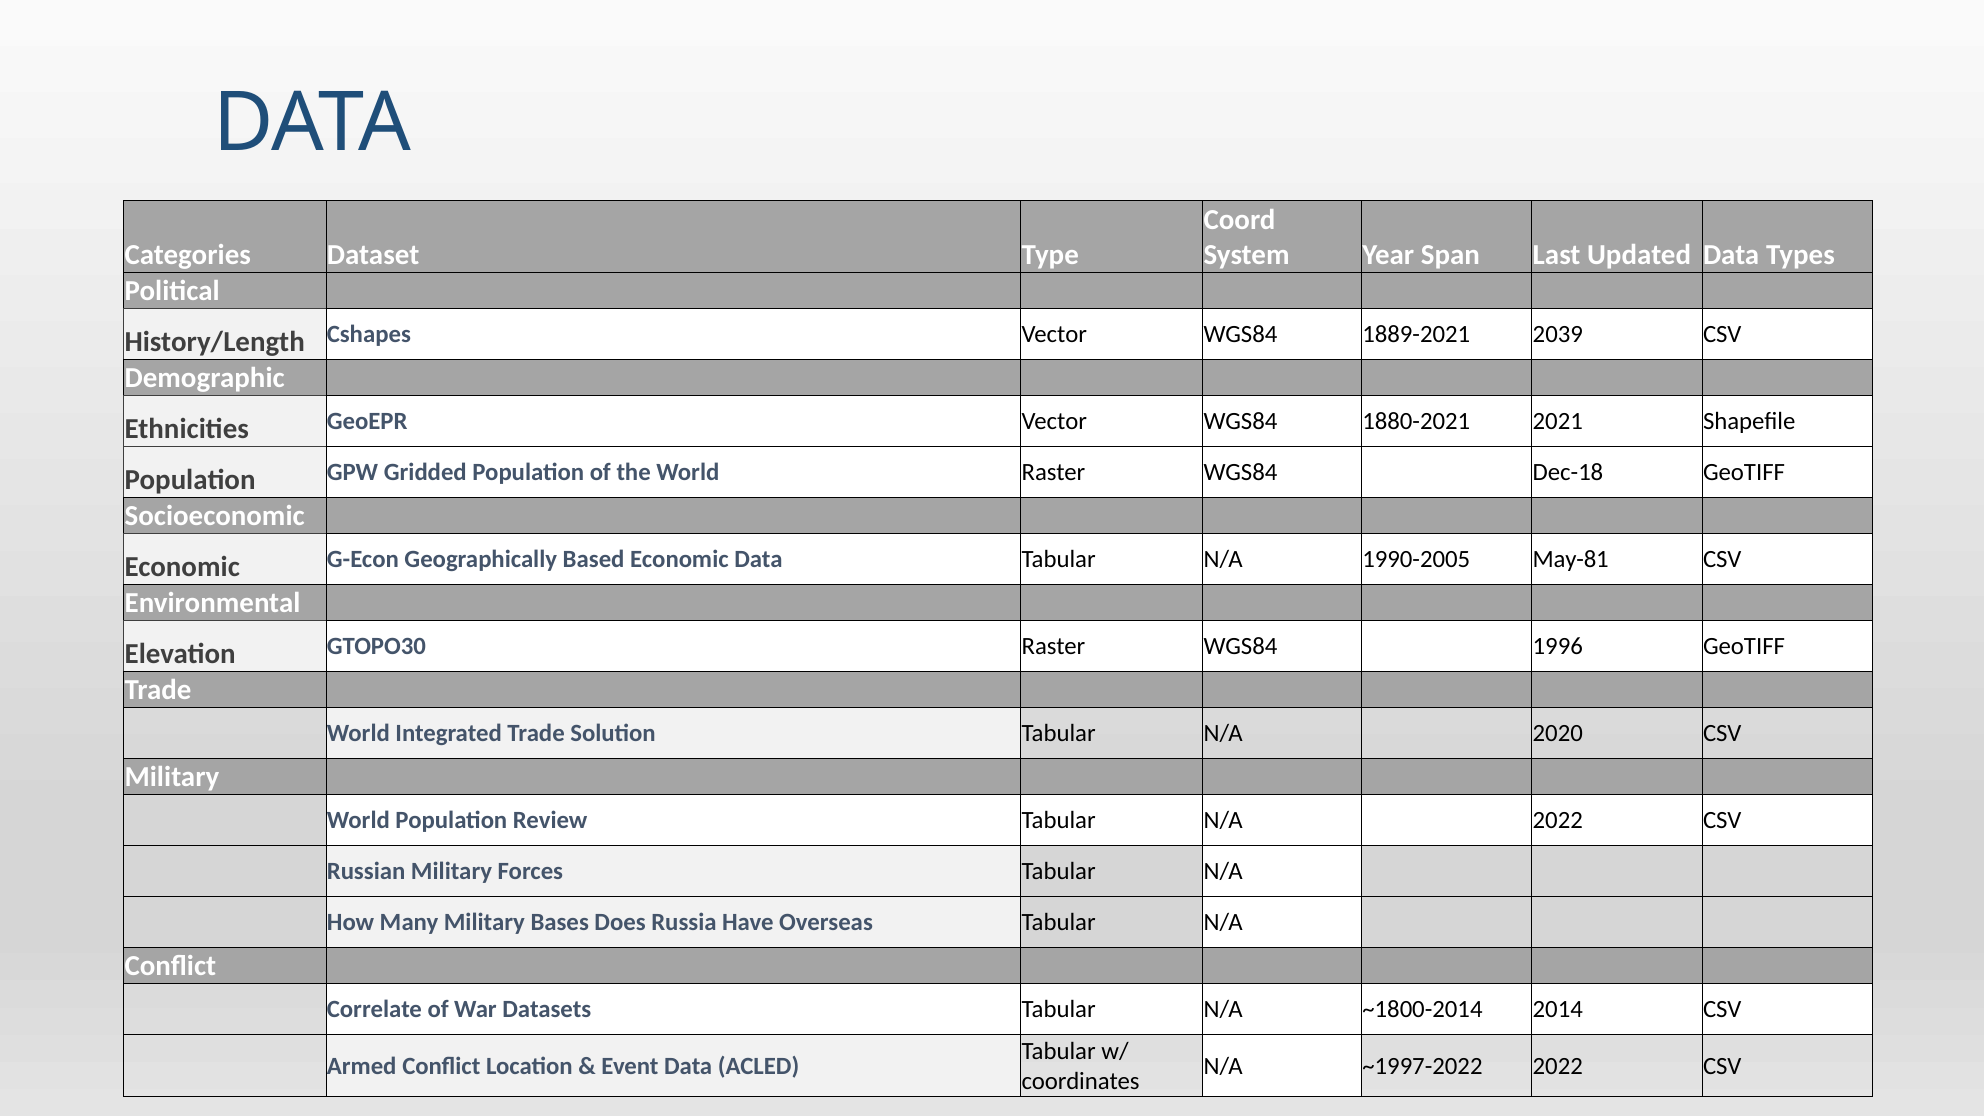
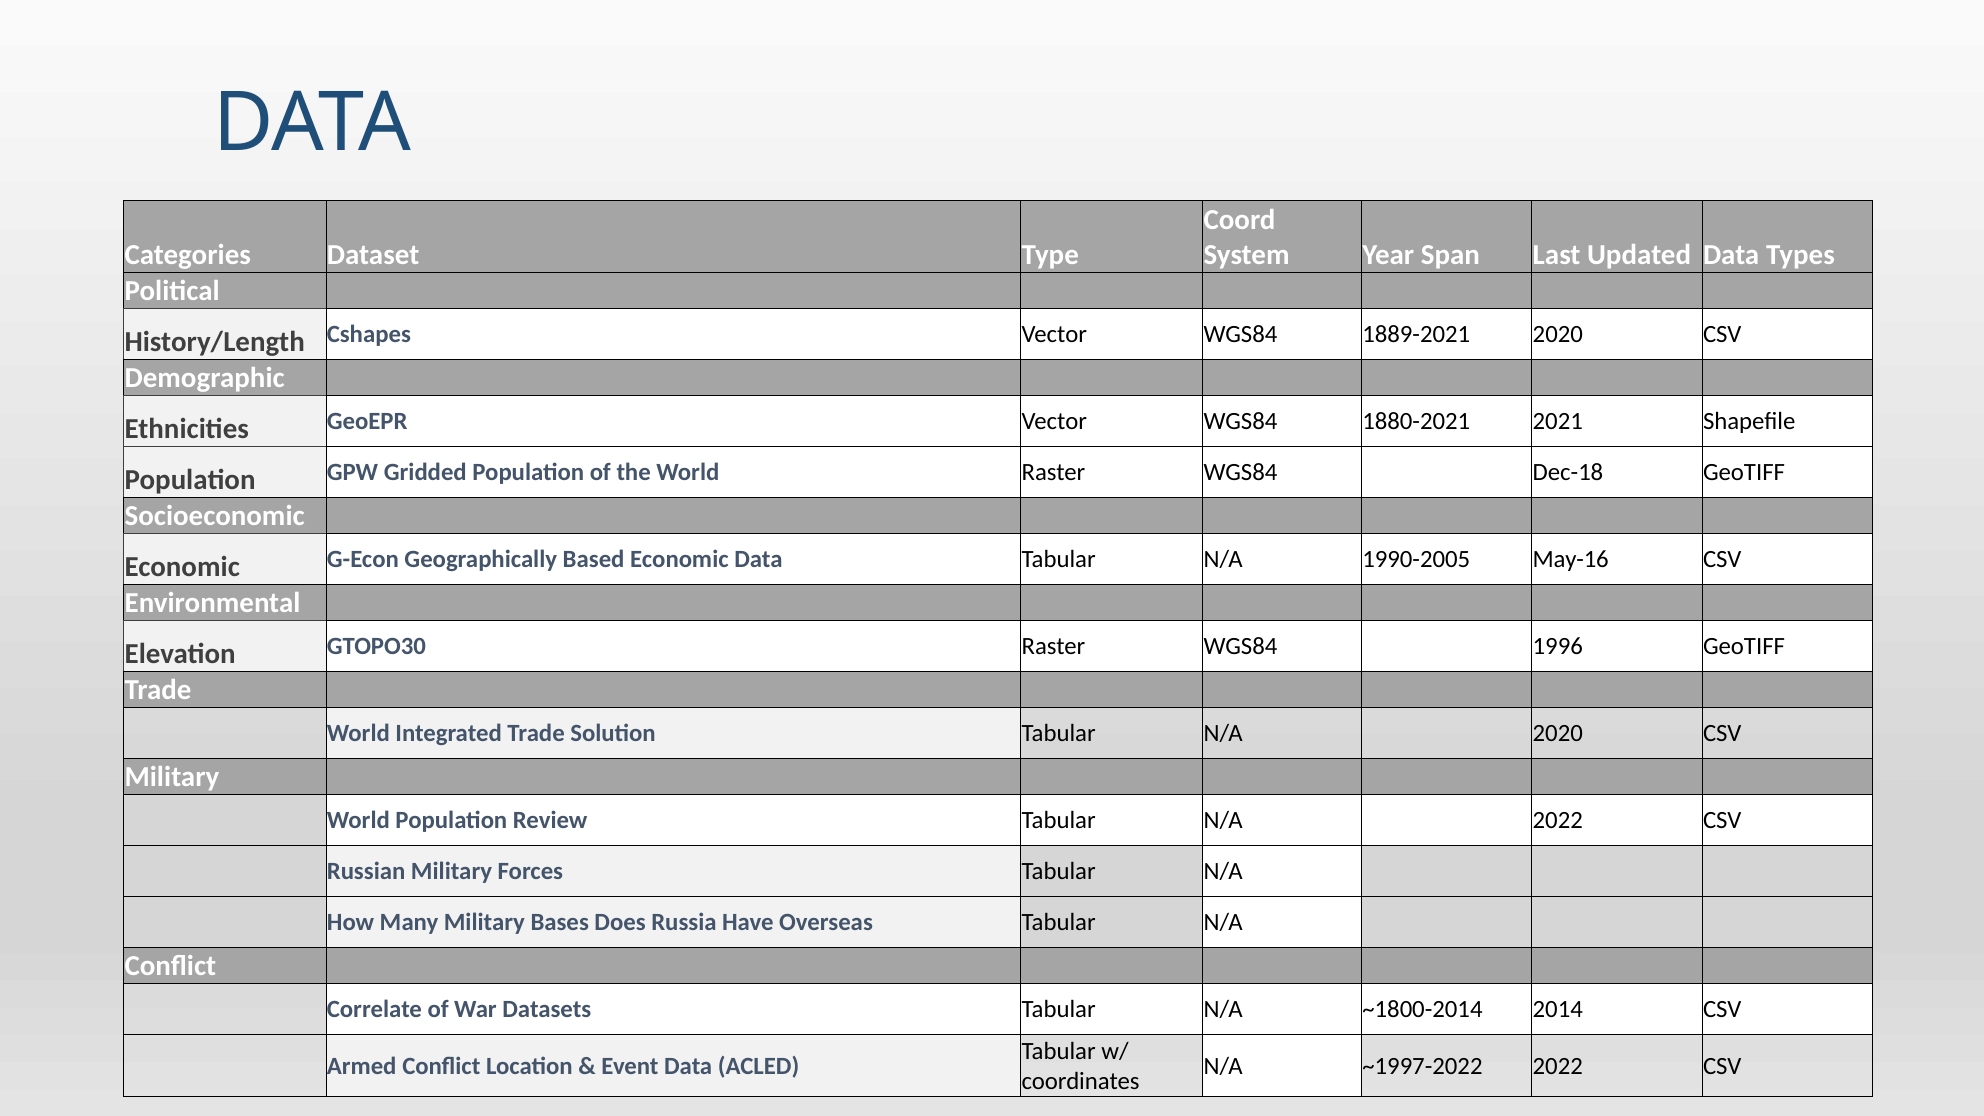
1889-2021 2039: 2039 -> 2020 (1558, 335)
May-81: May-81 -> May-16 (1571, 560)
